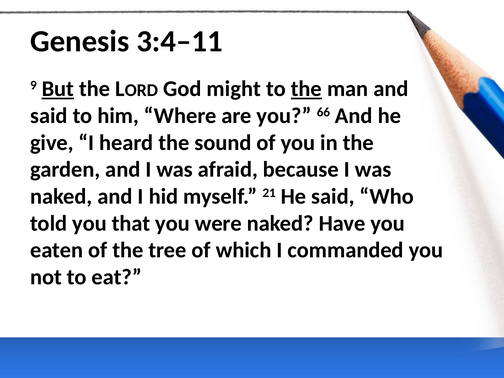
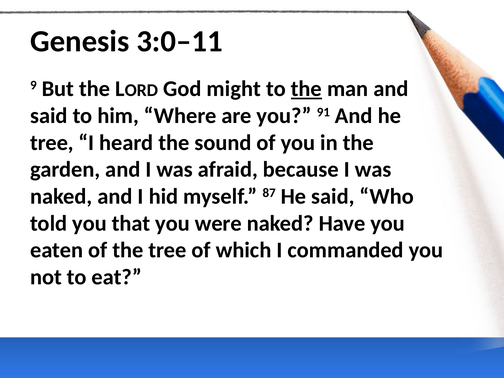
3:4–11: 3:4–11 -> 3:0–11 (179, 41)
But underline: present -> none (58, 89)
66: 66 -> 91 (323, 112)
give: give -> tree (52, 143)
21: 21 -> 87 (269, 193)
